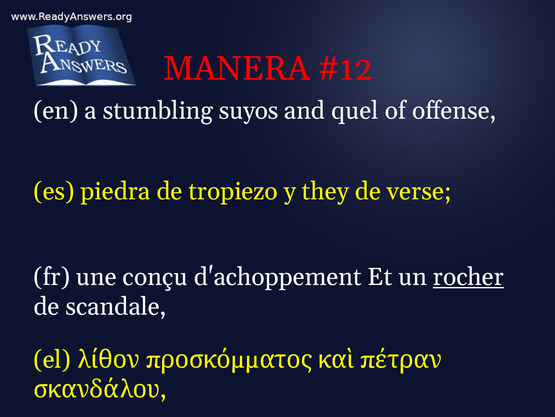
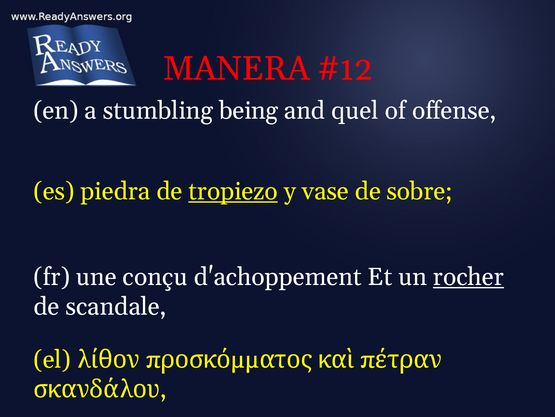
suyos: suyos -> being (249, 111)
tropiezo underline: none -> present (233, 191)
they: they -> vase (325, 191)
verse: verse -> sobre (420, 191)
